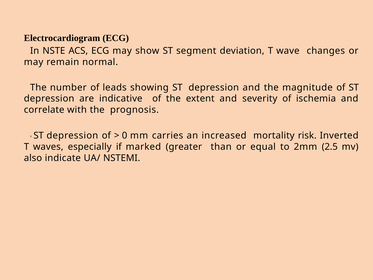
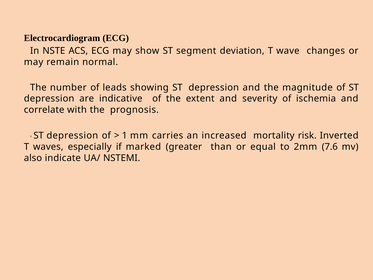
0: 0 -> 1 (125, 136)
2.5: 2.5 -> 7.6 (330, 147)
